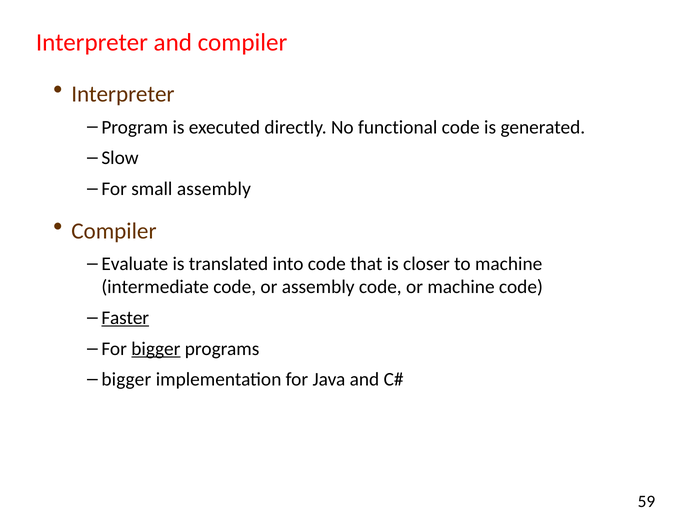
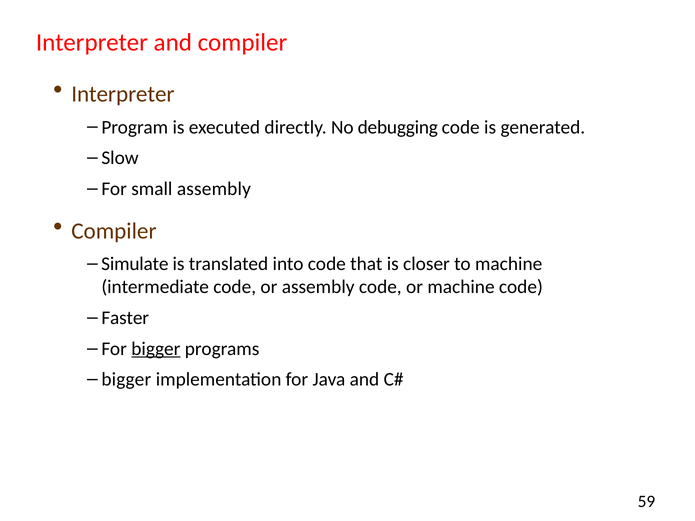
functional: functional -> debugging (398, 127)
Evaluate: Evaluate -> Simulate (135, 264)
Faster underline: present -> none (125, 318)
